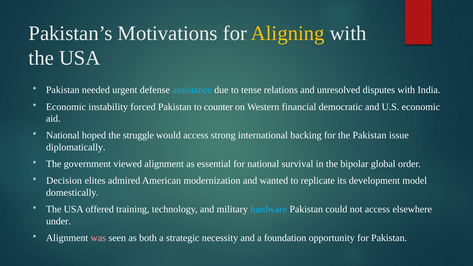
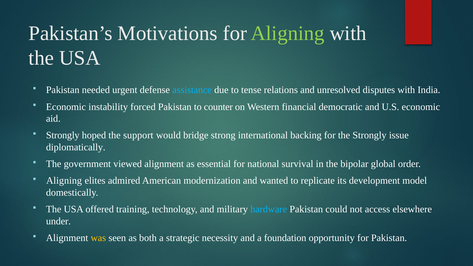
Aligning colour: yellow -> light green (288, 33)
National: National -> Strongly (63, 135)
struggle: struggle -> support (138, 135)
would access: access -> bridge (196, 135)
the Pakistan: Pakistan -> Strongly (370, 135)
Decision: Decision -> Aligning (64, 181)
was colour: pink -> yellow (98, 238)
